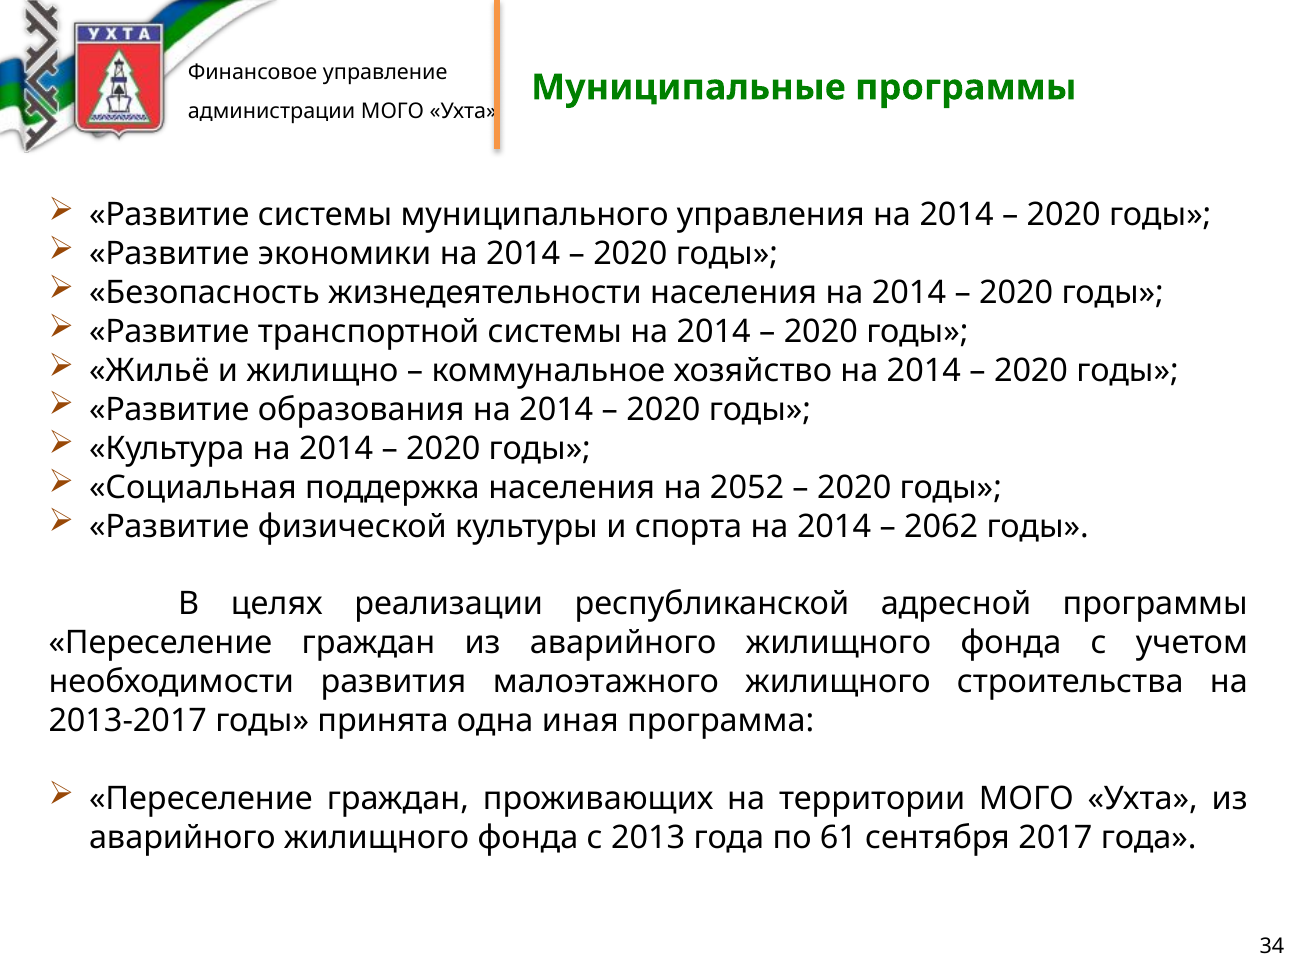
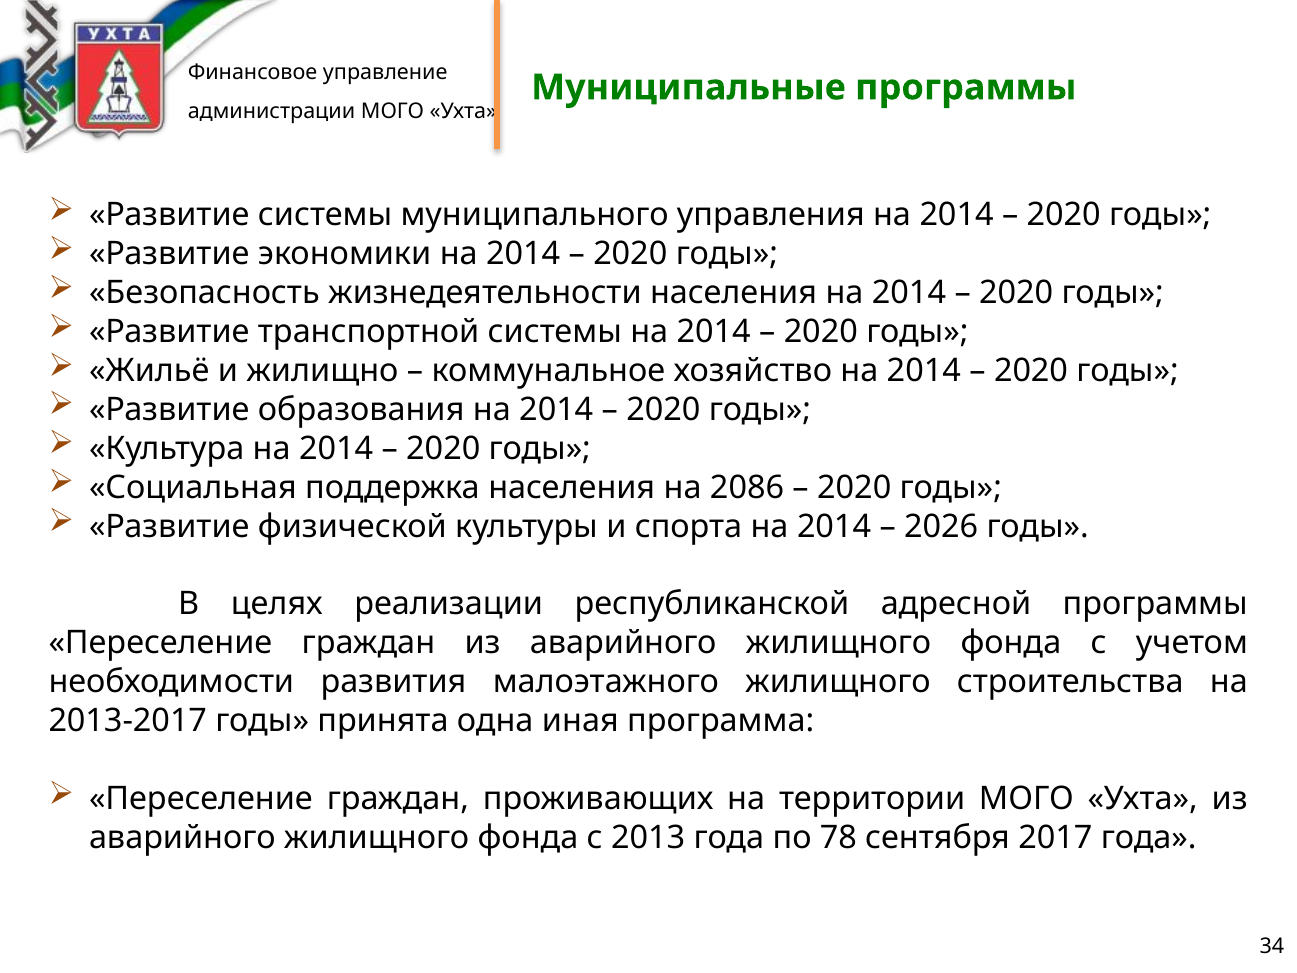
2052: 2052 -> 2086 (747, 487)
2062: 2062 -> 2026 (941, 526)
61: 61 -> 78 (838, 837)
